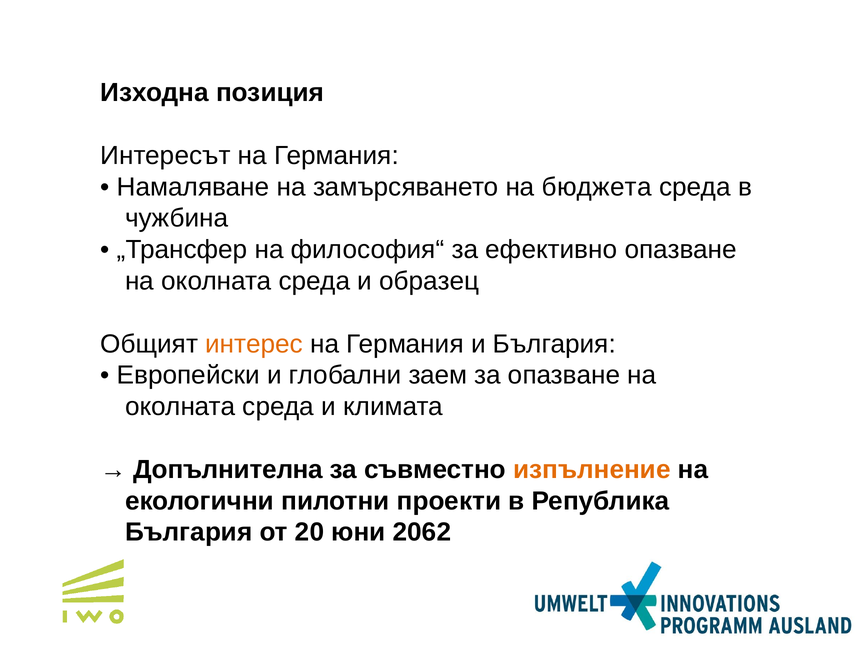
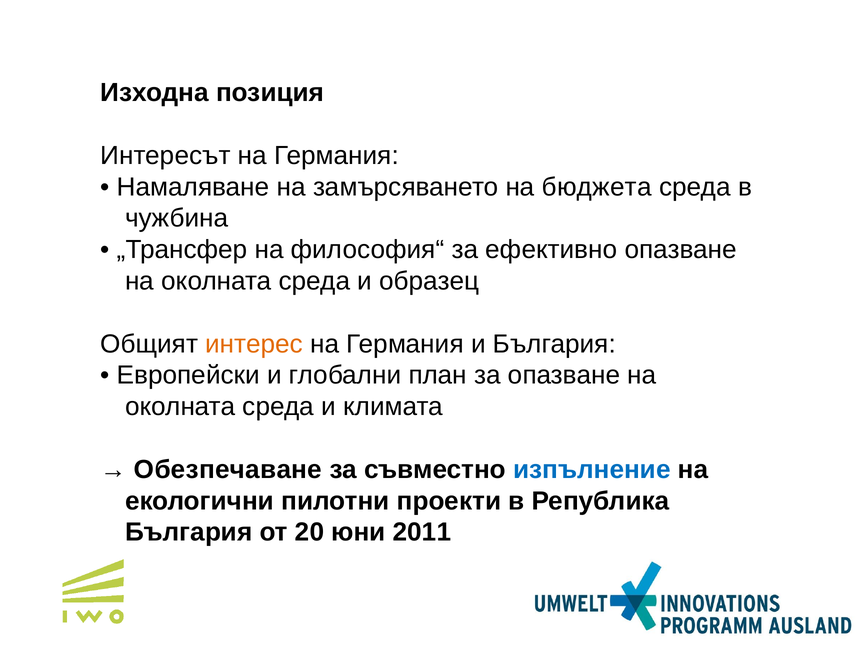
заем: заем -> план (438, 376)
Допълнителна: Допълнителна -> Обезпечаване (228, 470)
изпълнение colour: orange -> blue (592, 470)
2062: 2062 -> 2011 (422, 533)
